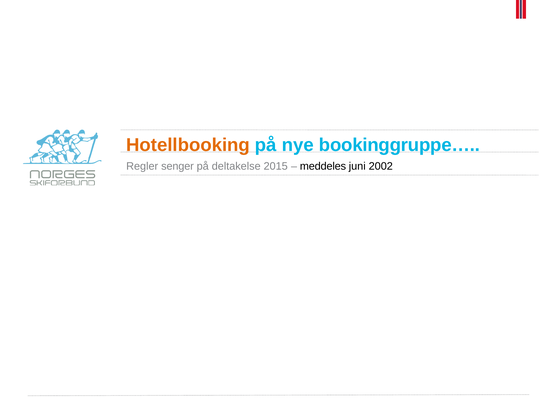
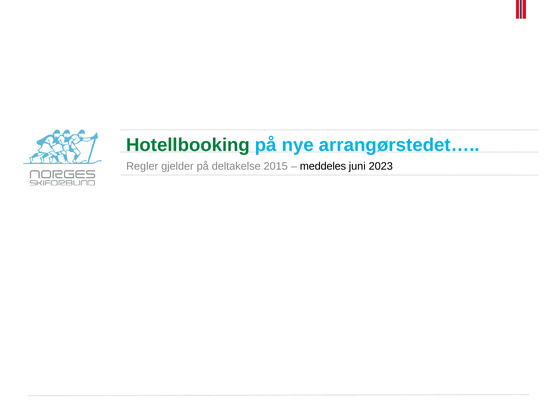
Hotellbooking colour: orange -> green (188, 145)
bookinggruppe…: bookinggruppe… -> arrangørstedet… (399, 145)
senger: senger -> gjelder (177, 166)
2002: 2002 -> 2023 (381, 166)
